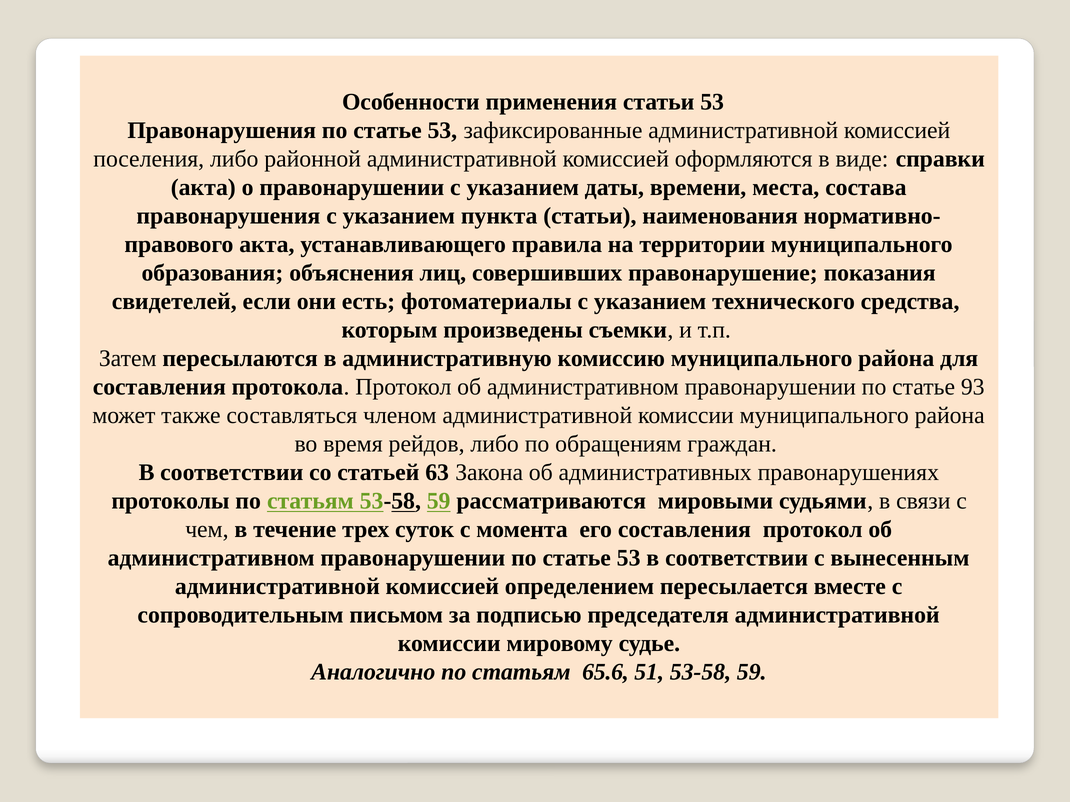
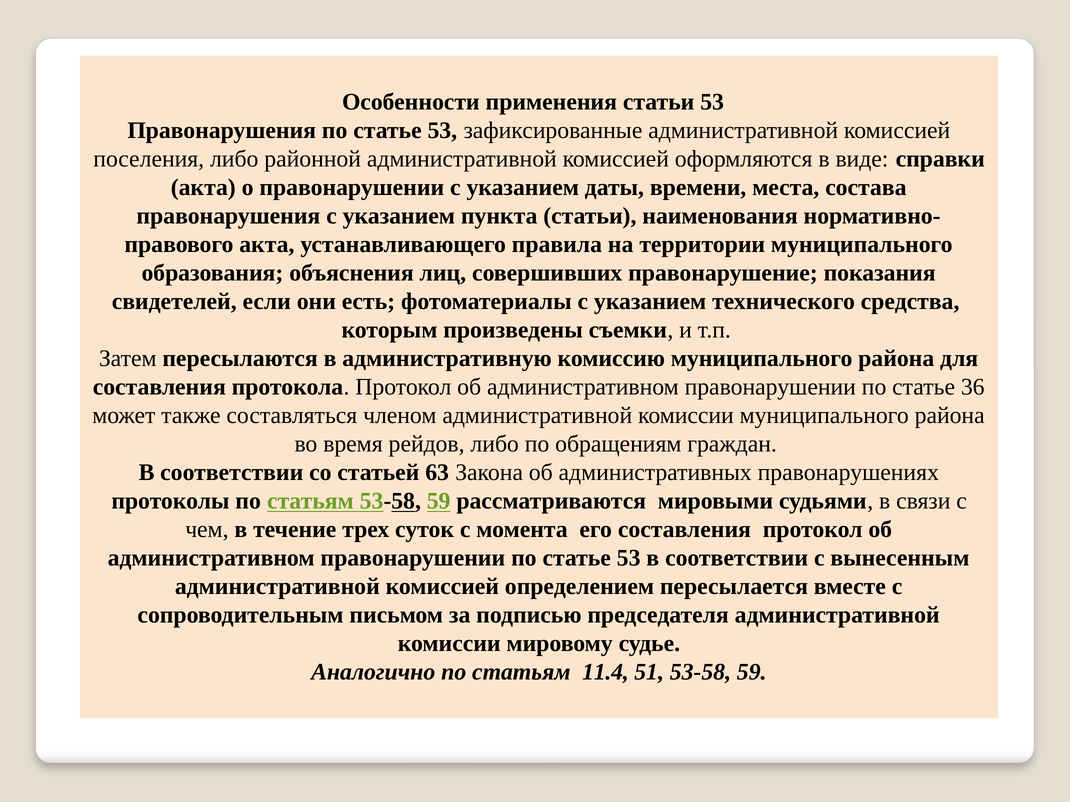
93: 93 -> 36 (973, 387)
65.6: 65.6 -> 11.4 (605, 672)
